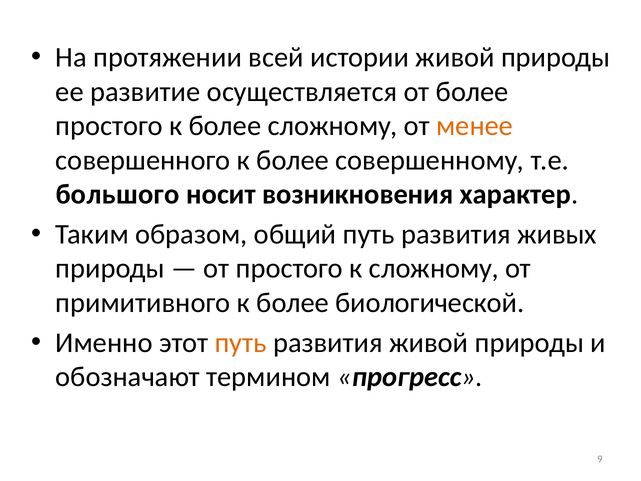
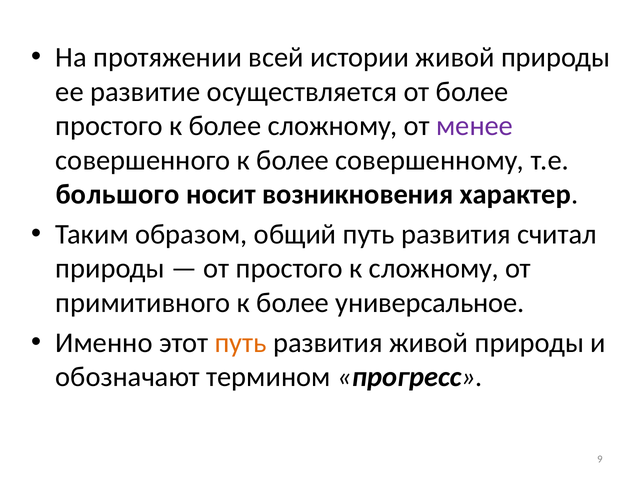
менее colour: orange -> purple (475, 126)
живых: живых -> считал (557, 234)
биологической: биологической -> универсальное (430, 303)
